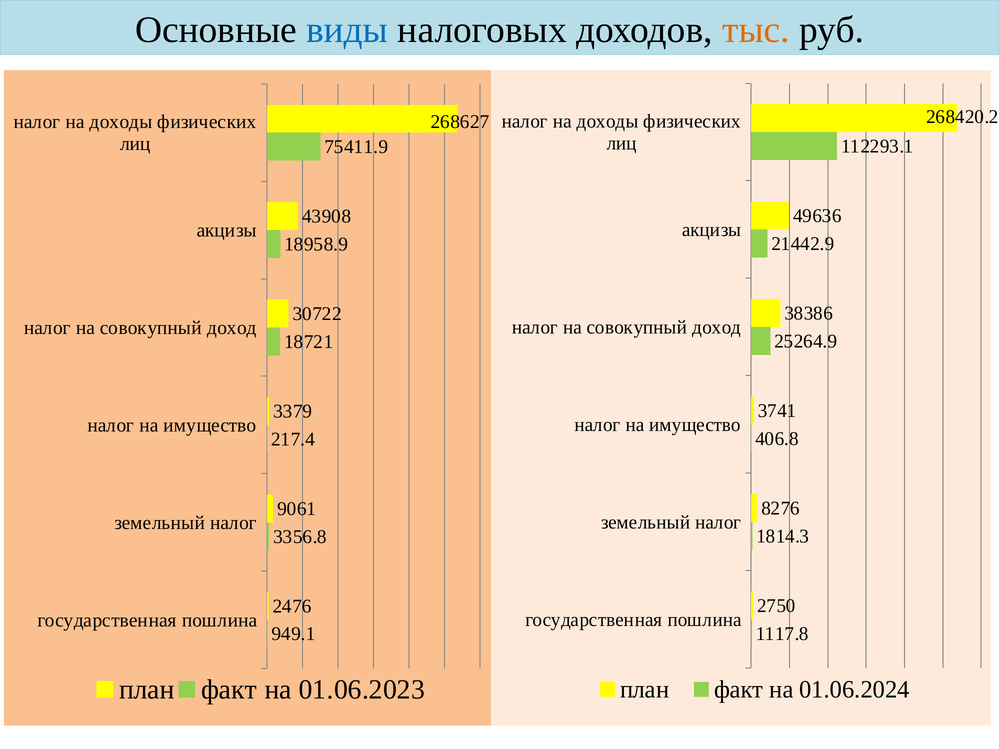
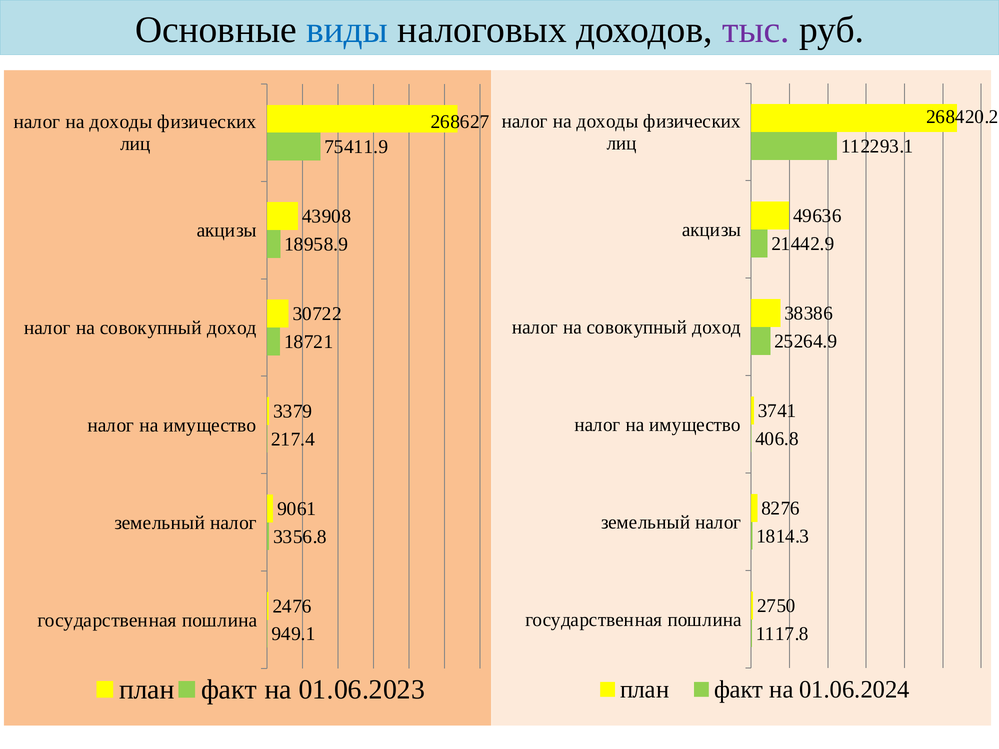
тыс colour: orange -> purple (756, 30)
